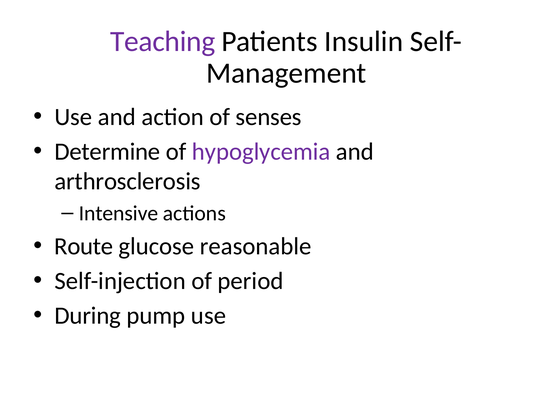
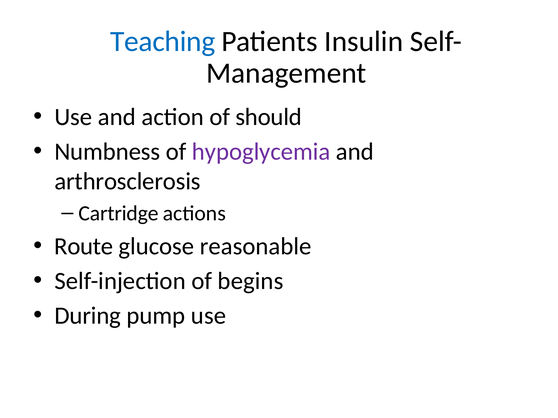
Teaching colour: purple -> blue (163, 41)
senses: senses -> should (269, 117)
Determine: Determine -> Numbness (107, 152)
Intensive: Intensive -> Cartridge (119, 214)
period: period -> begins (250, 281)
